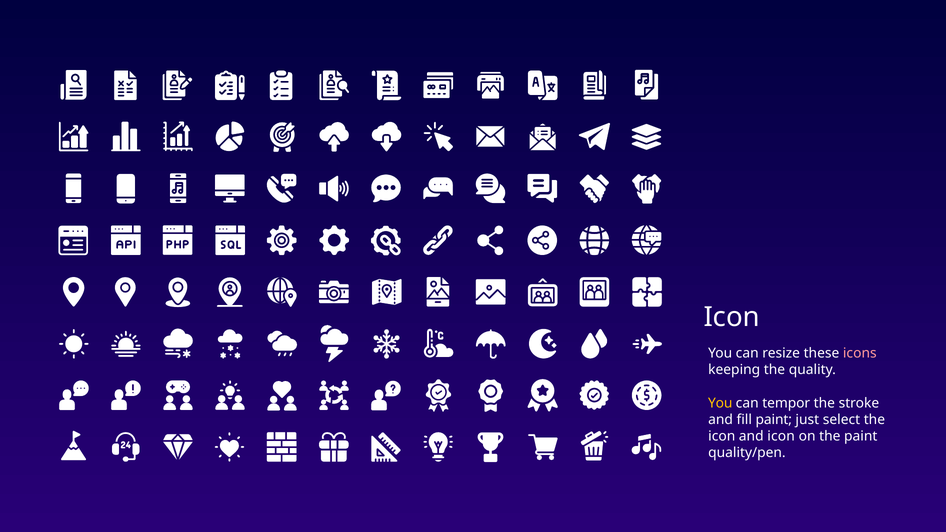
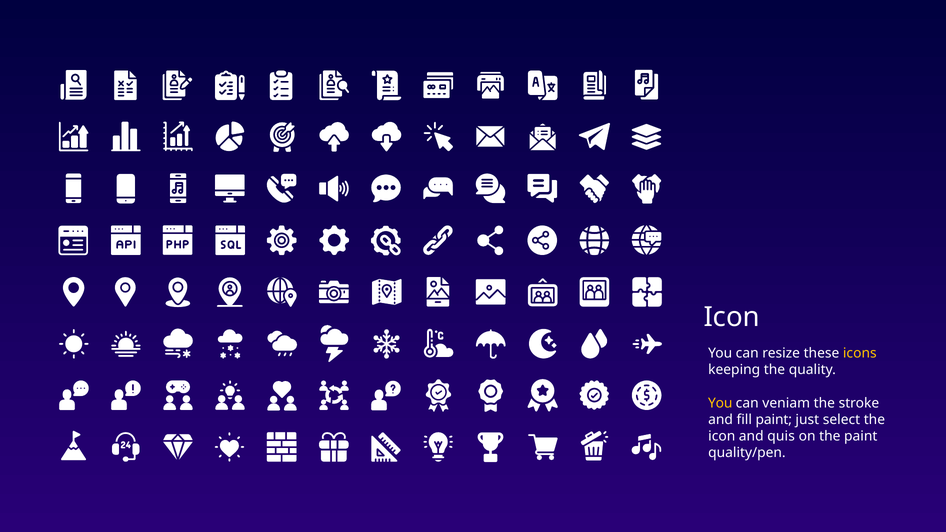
icons colour: pink -> yellow (860, 353)
tempor: tempor -> veniam (786, 403)
and icon: icon -> quis (781, 436)
